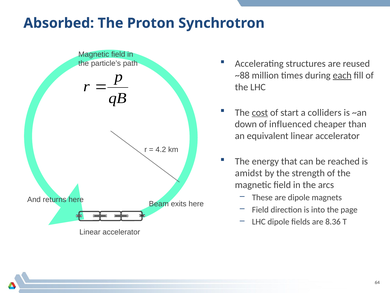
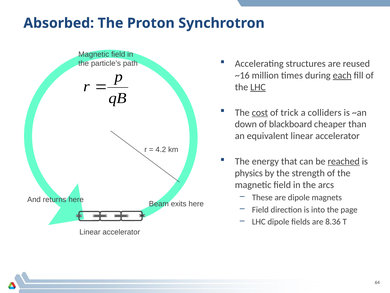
~88: ~88 -> ~16 (242, 75)
LHC underline: none -> present (258, 87)
start: start -> trick (289, 112)
influenced: influenced -> blackboard (291, 124)
reached underline: none -> present (344, 161)
amidst: amidst -> physics (249, 173)
